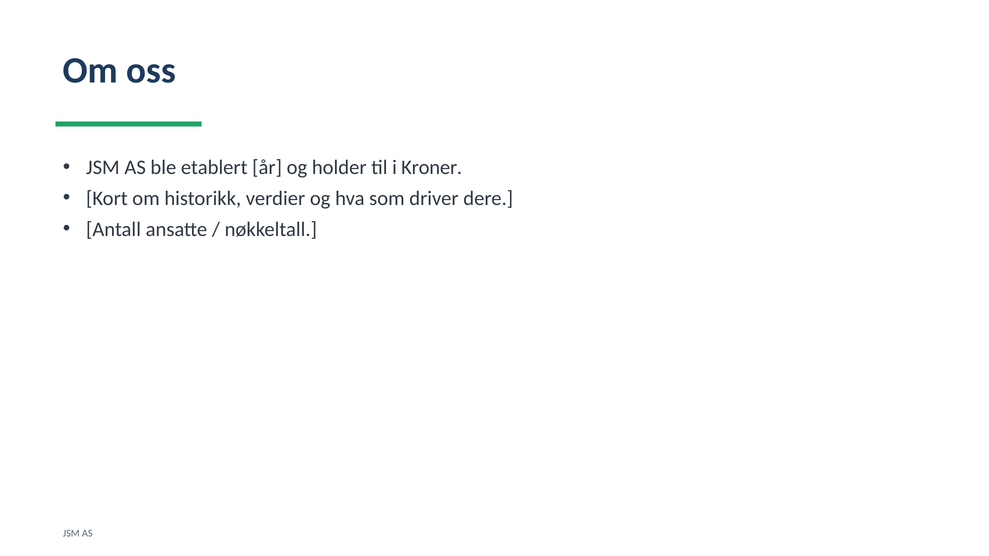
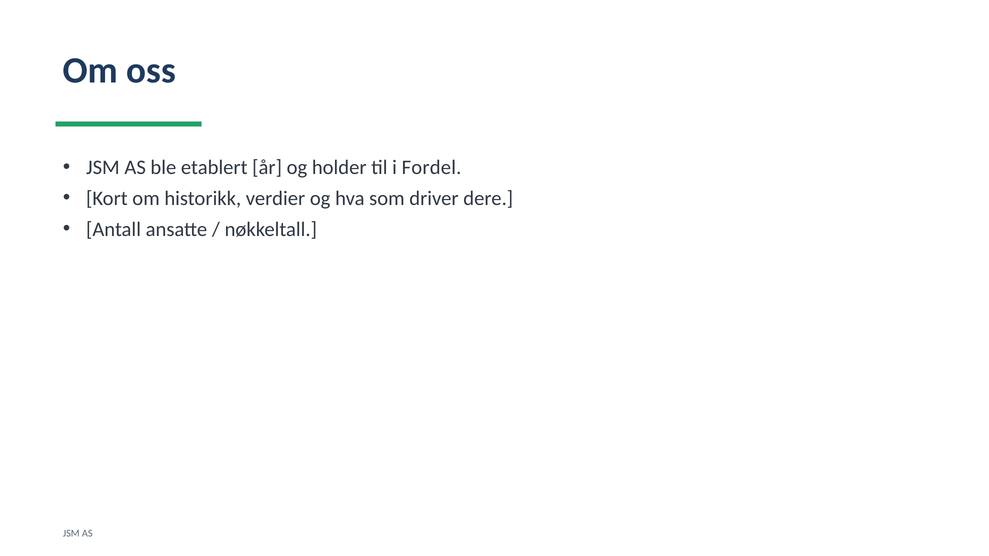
Kroner: Kroner -> Fordel (432, 168)
